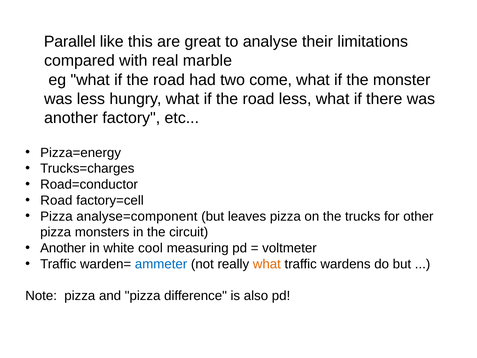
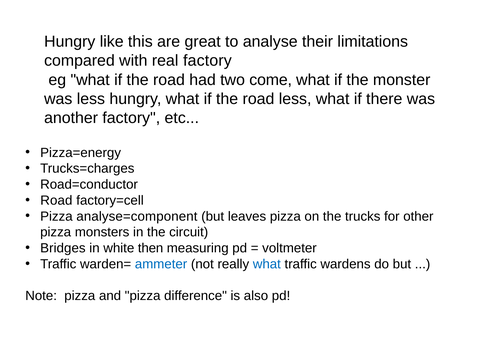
Parallel: Parallel -> Hungry (70, 42)
real marble: marble -> factory (207, 61)
Another: Another -> Bridges (63, 248)
cool: cool -> then (151, 248)
what colour: orange -> blue (267, 264)
